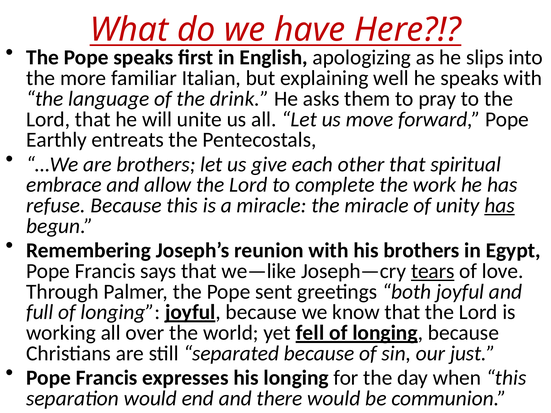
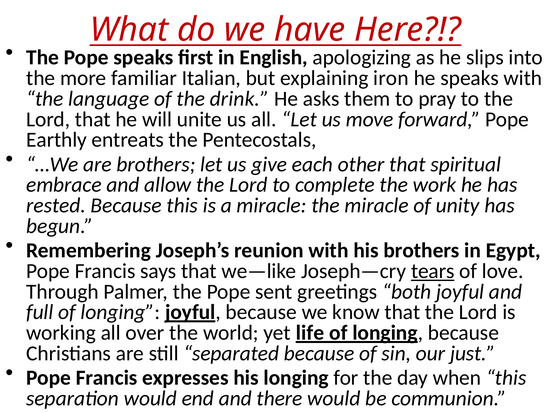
well: well -> iron (391, 78)
refuse: refuse -> rested (56, 206)
has underline: present -> none (500, 206)
fell: fell -> life (310, 333)
